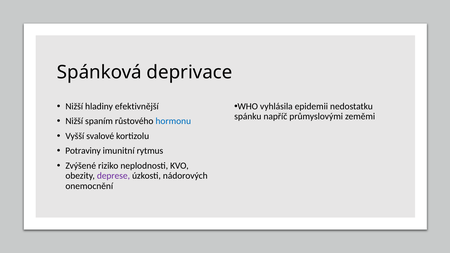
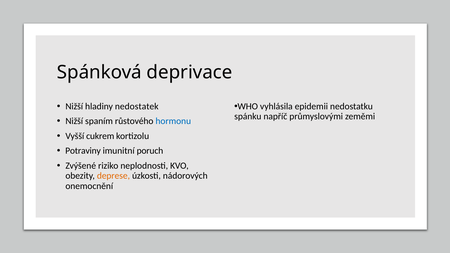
efektivnější: efektivnější -> nedostatek (137, 106)
svalové: svalové -> cukrem (100, 136)
rytmus: rytmus -> poruch (150, 151)
deprese colour: purple -> orange (113, 176)
